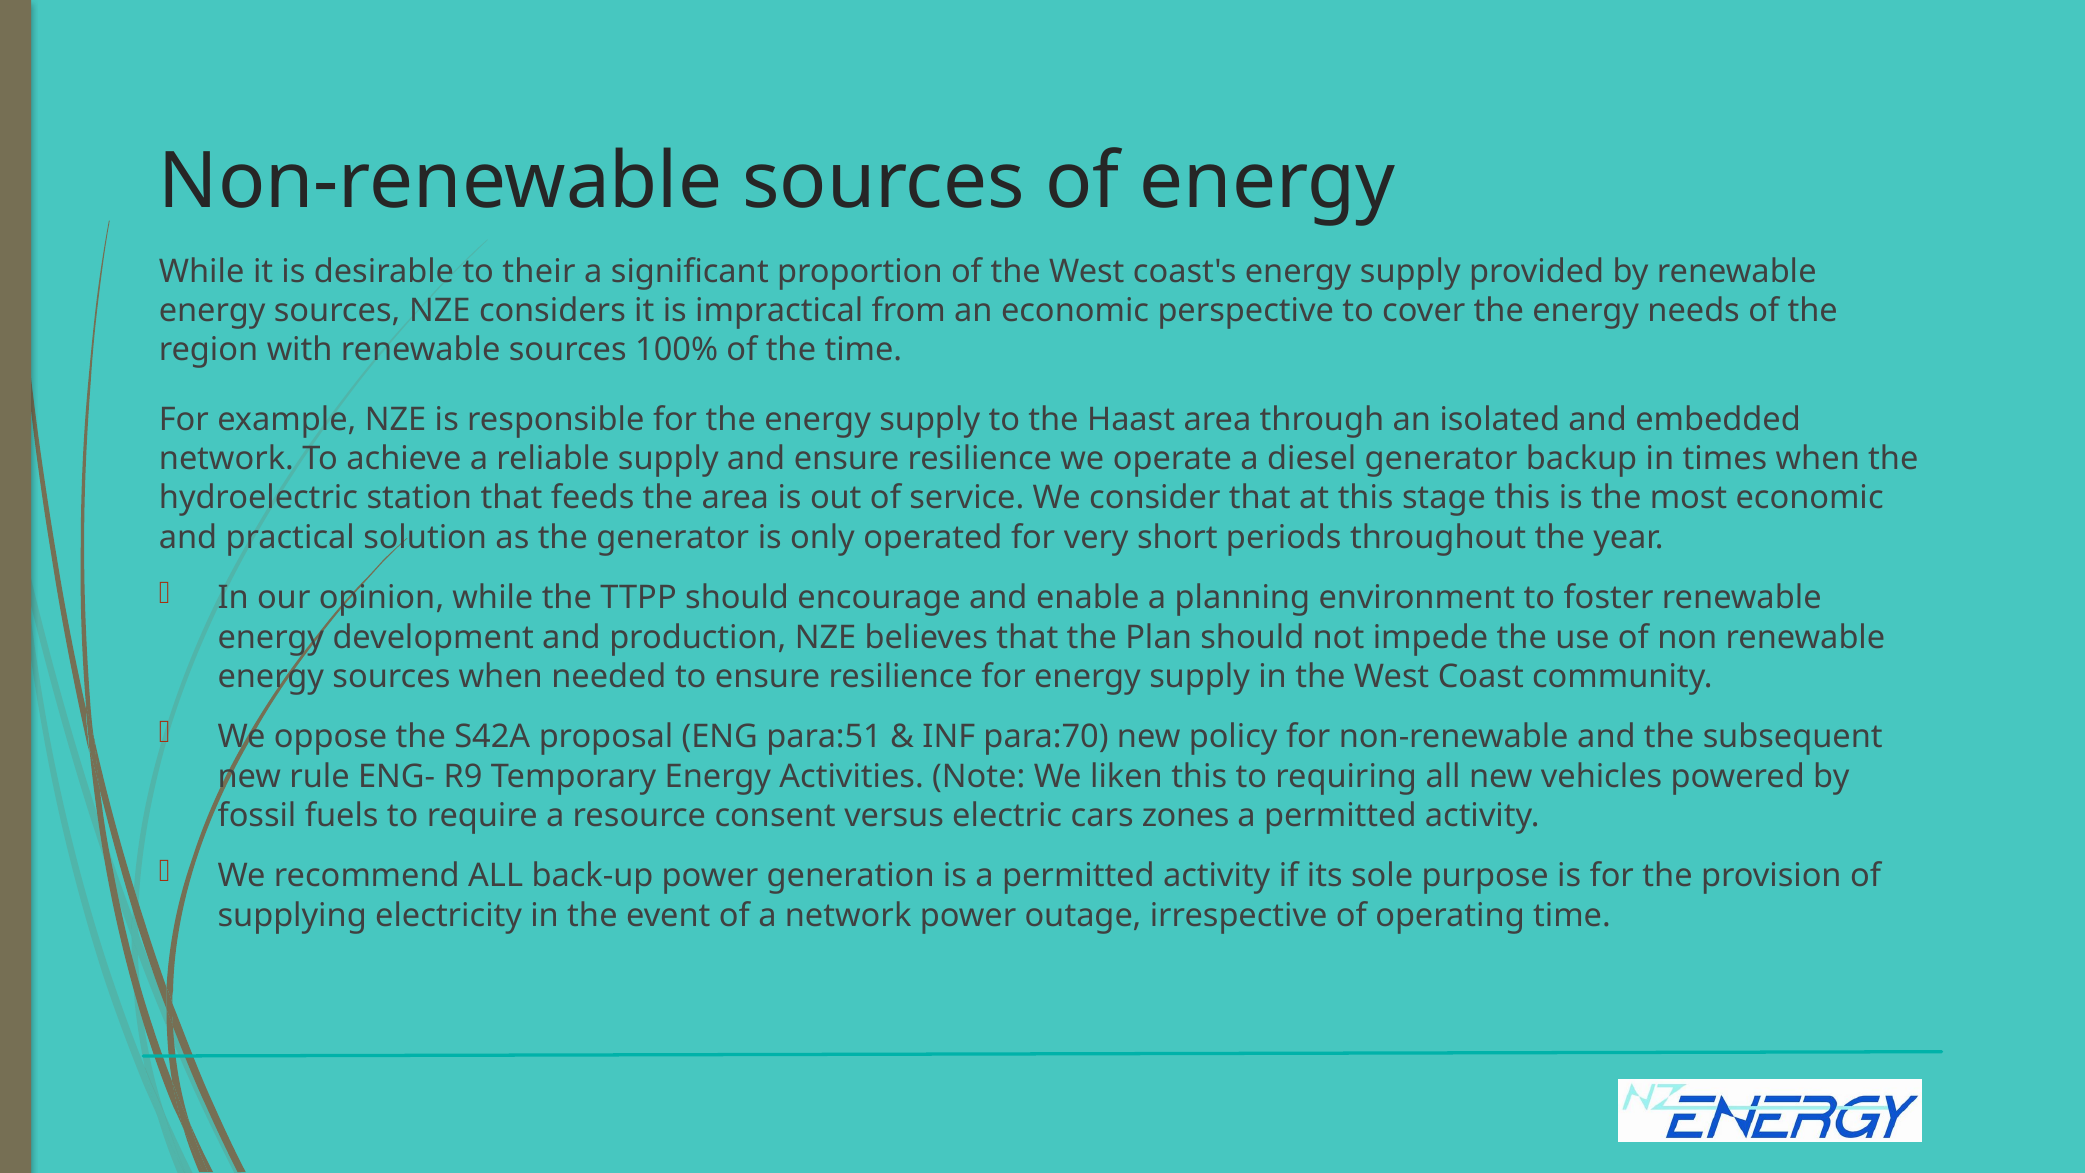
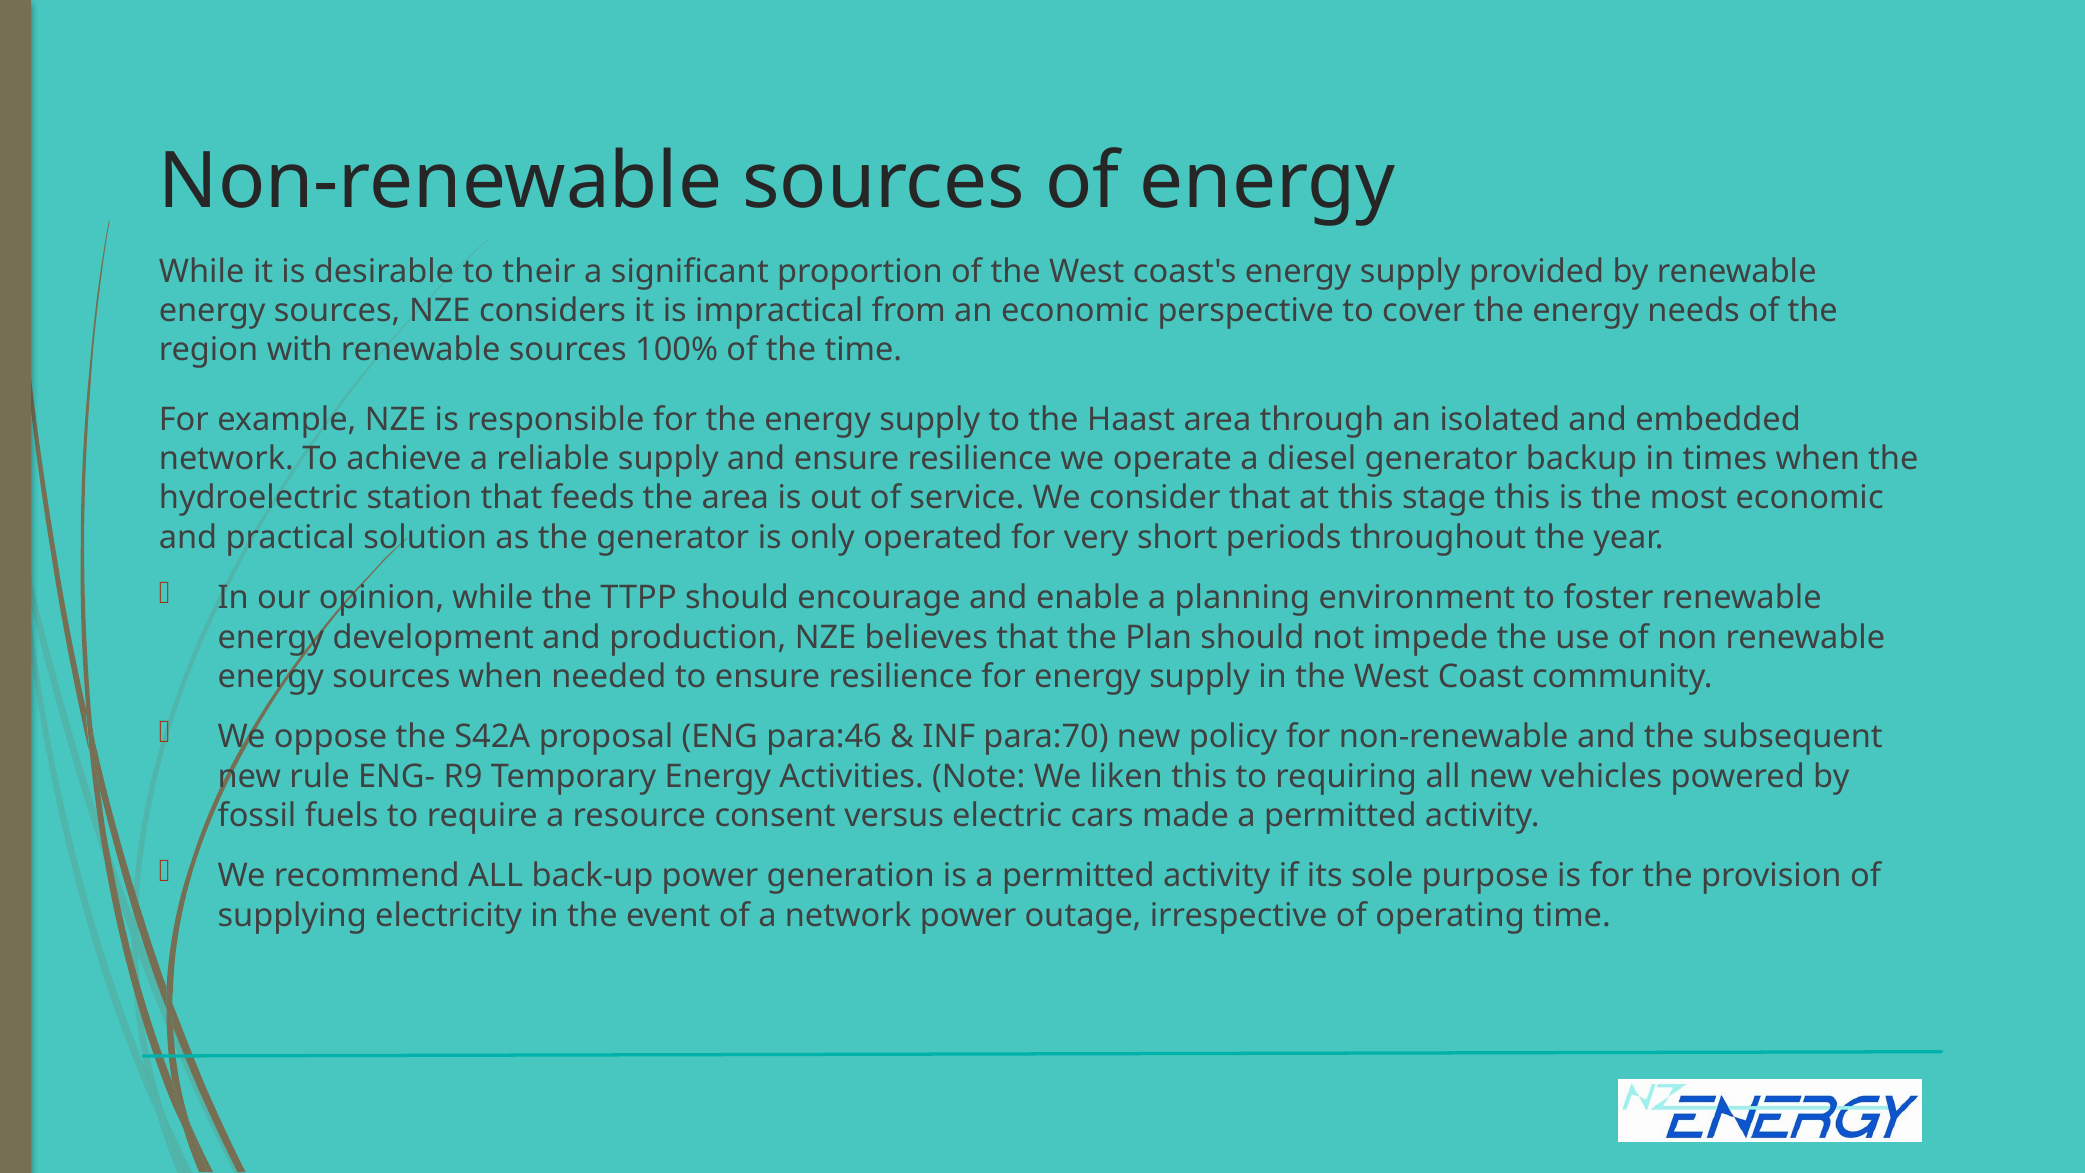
para:51: para:51 -> para:46 (824, 737)
zones: zones -> made (1186, 815)
